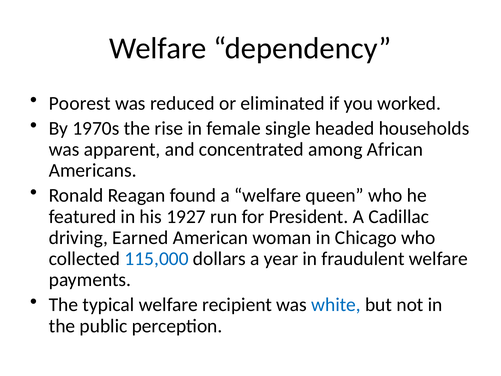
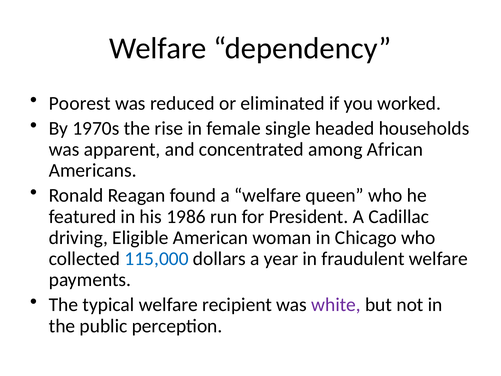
1927: 1927 -> 1986 (186, 216)
Earned: Earned -> Eligible (140, 238)
white colour: blue -> purple (336, 305)
